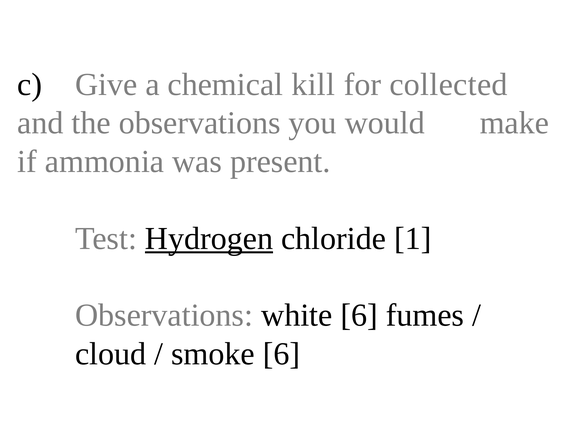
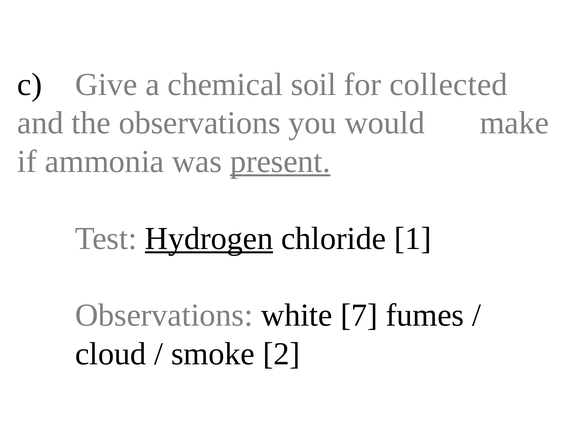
kill: kill -> soil (314, 85)
present underline: none -> present (280, 162)
white 6: 6 -> 7 (359, 316)
smoke 6: 6 -> 2 (281, 354)
